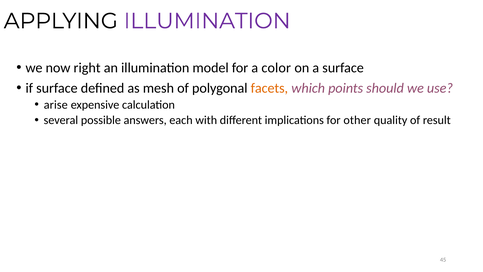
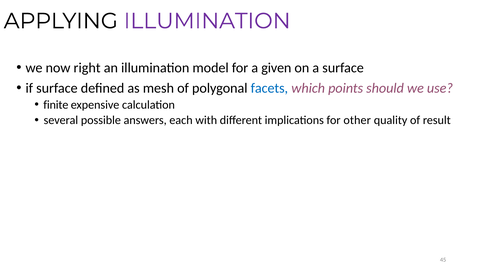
color: color -> given (276, 68)
facets colour: orange -> blue (269, 88)
arise: arise -> finite (56, 105)
